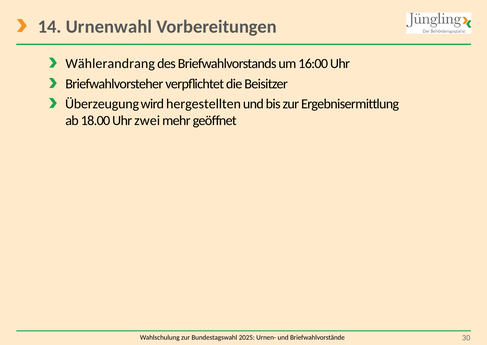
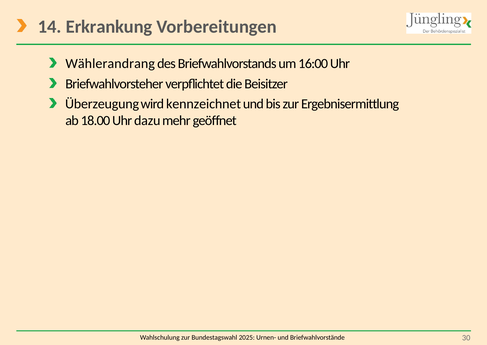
Urnenwahl: Urnenwahl -> Erkrankung (109, 27)
hergestellten: hergestellten -> kennzeichnet (204, 104)
zwei: zwei -> dazu (147, 121)
